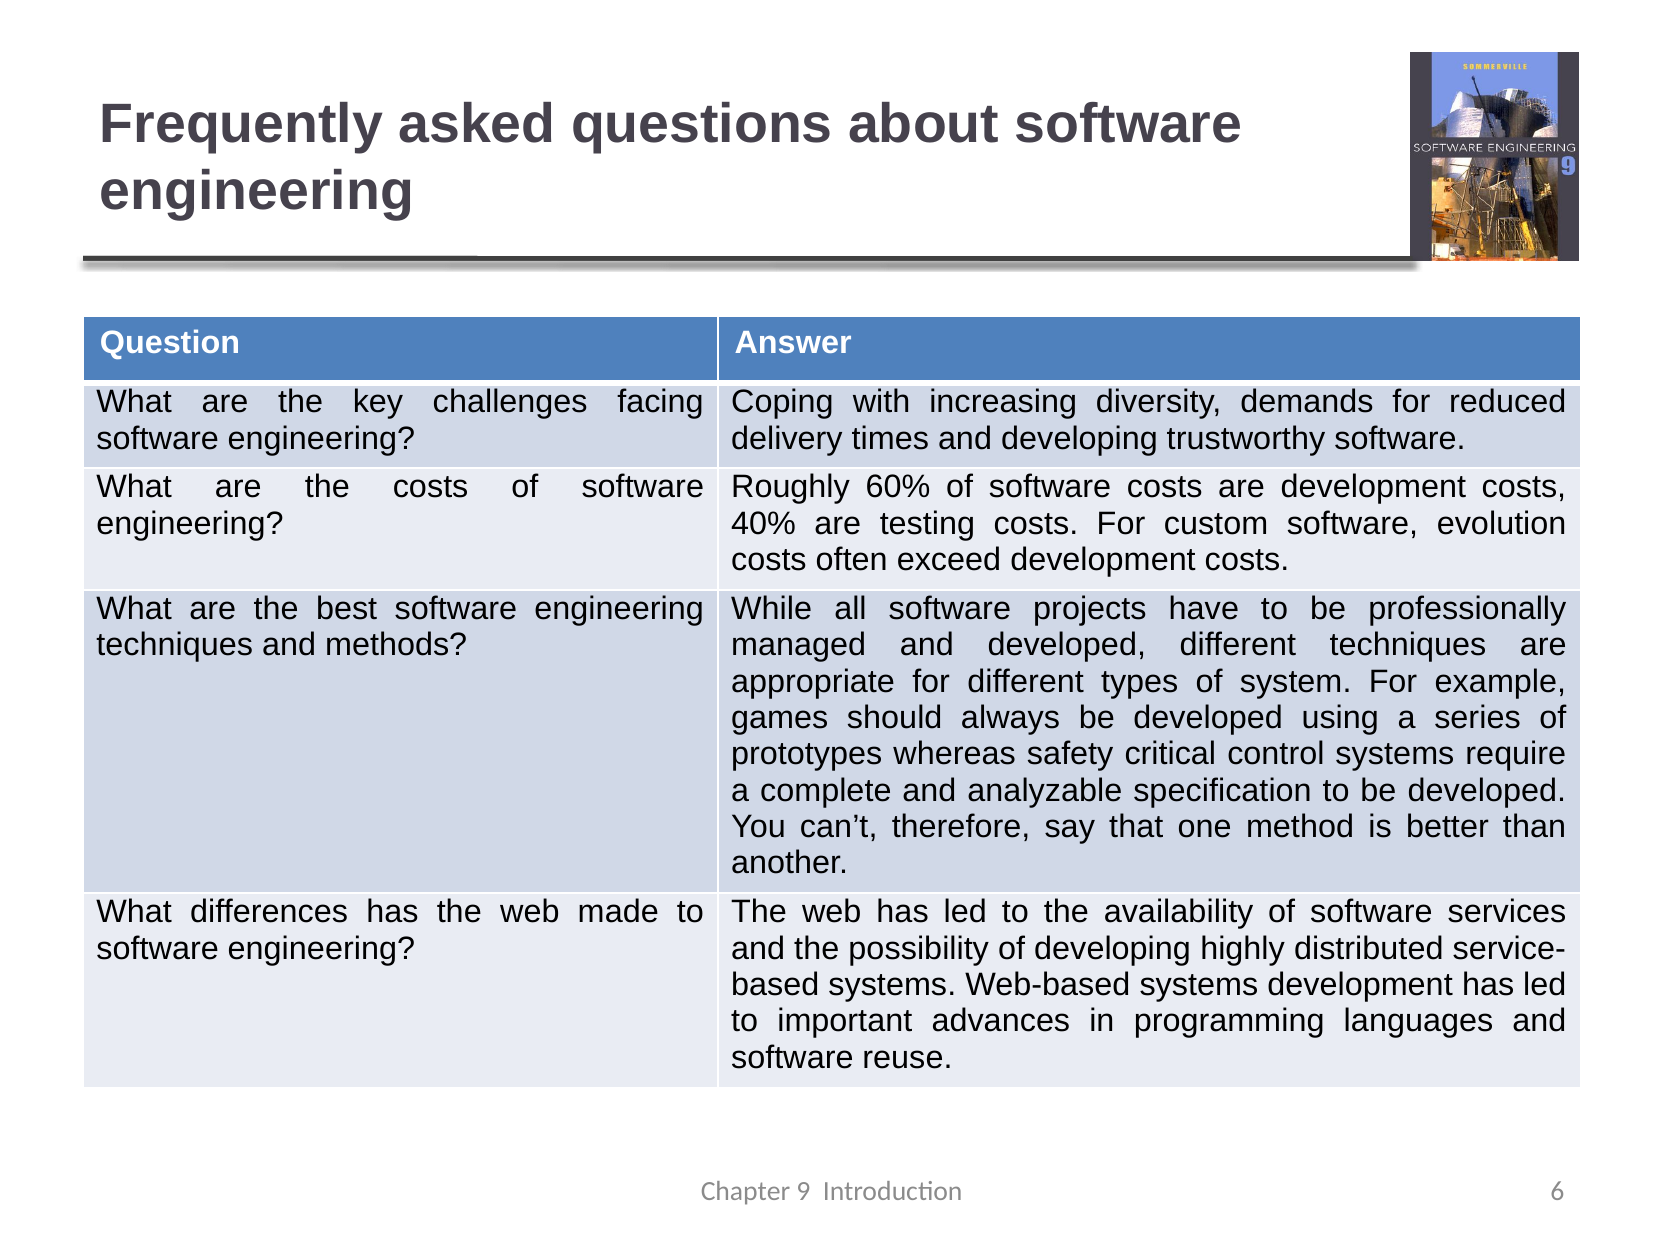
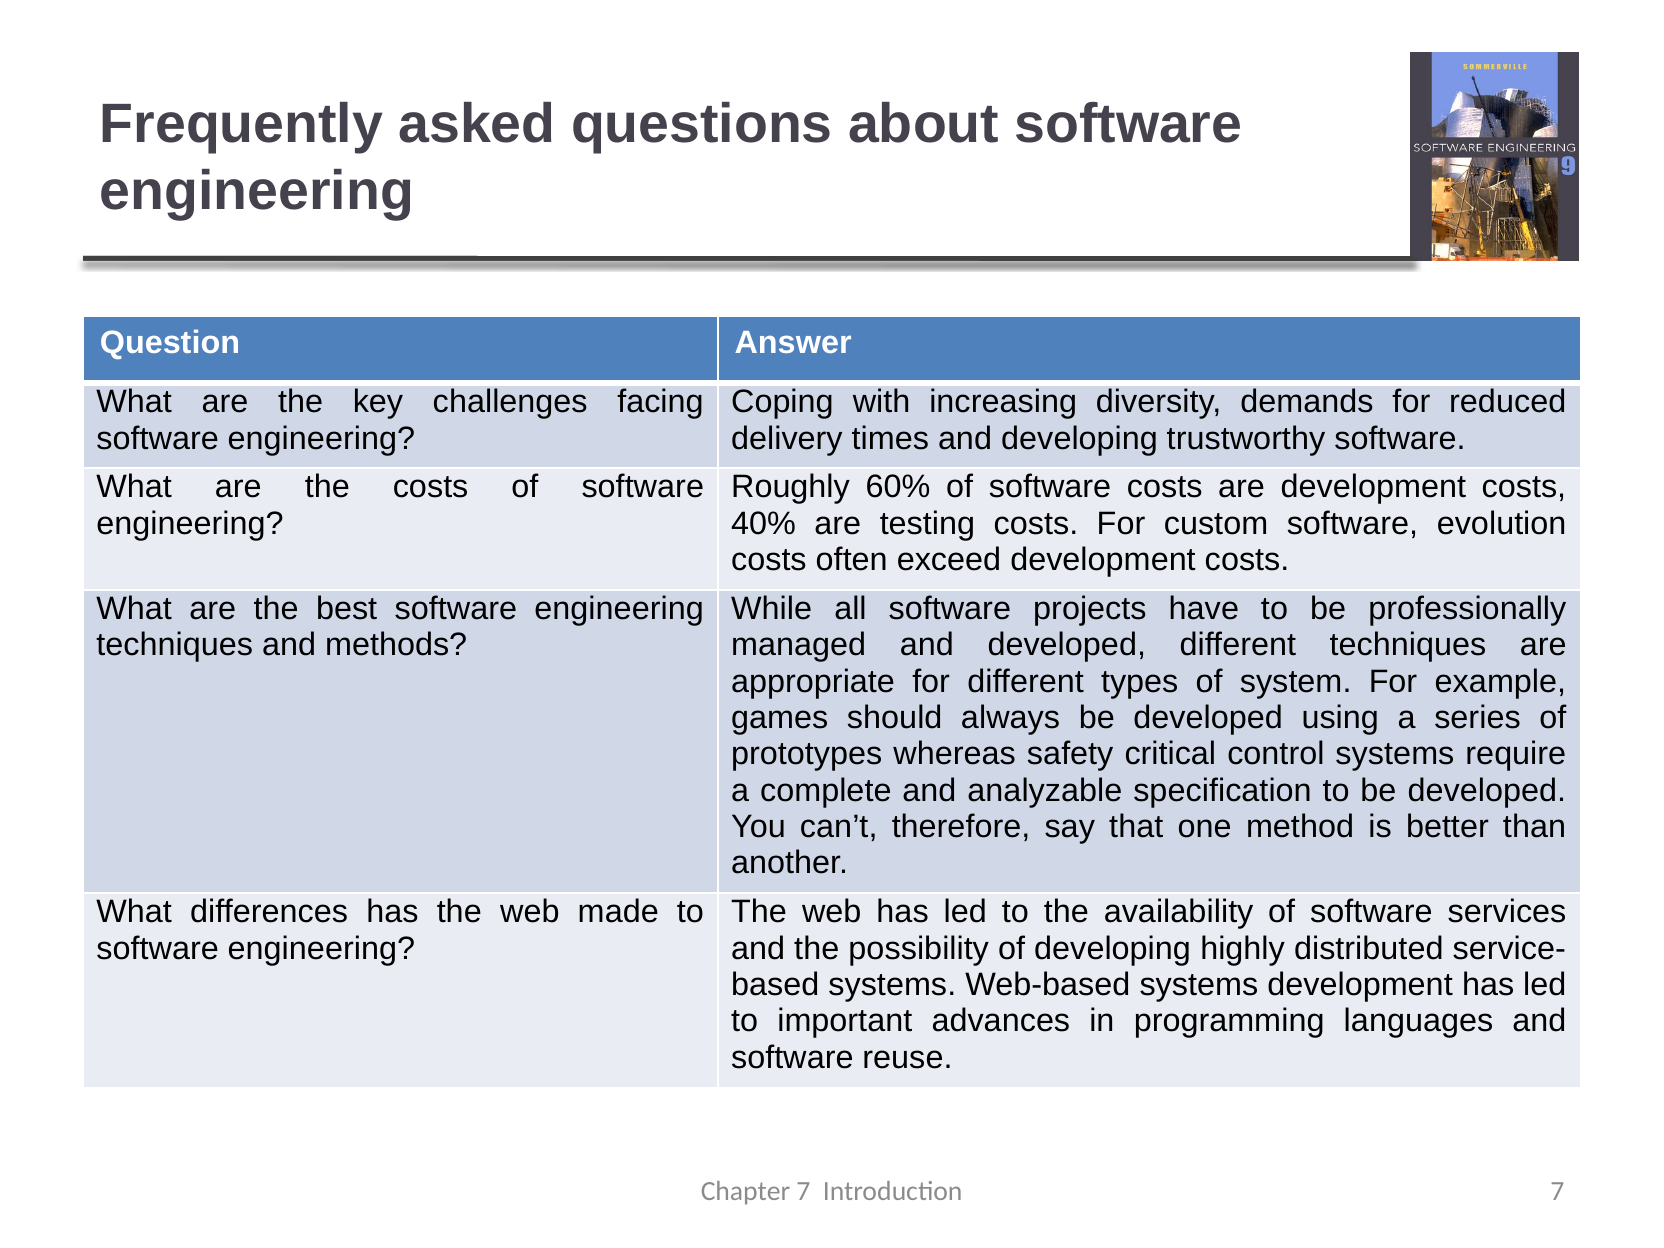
Chapter 9: 9 -> 7 (803, 1192)
Introduction 6: 6 -> 7 (1557, 1192)
